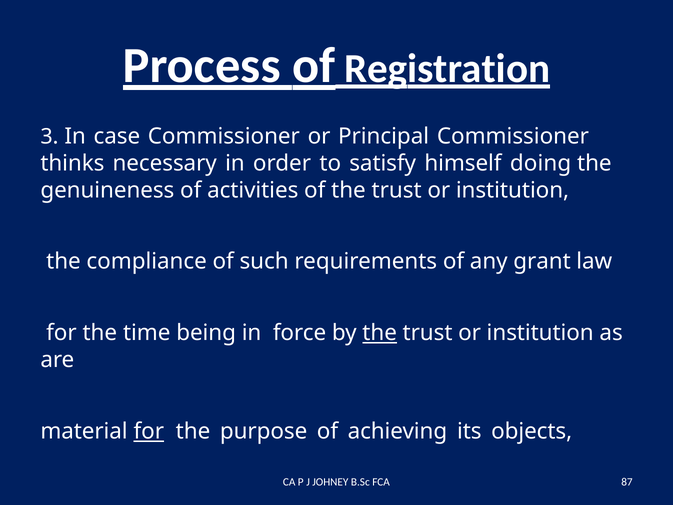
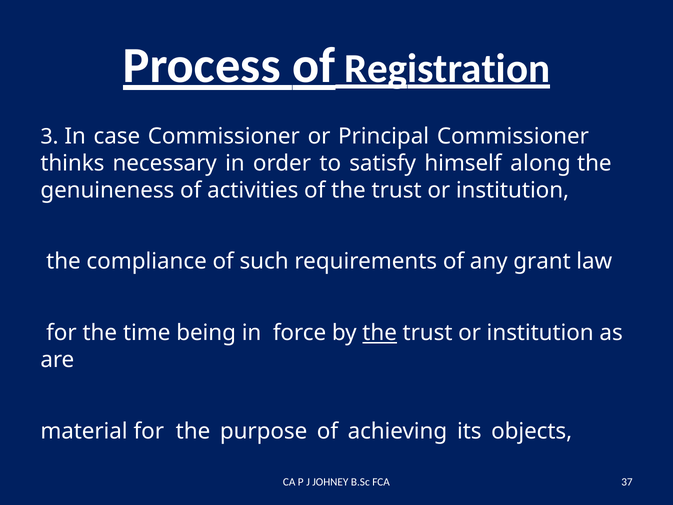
doing: doing -> along (541, 163)
for underline: present -> none (149, 431)
87: 87 -> 37 (627, 482)
